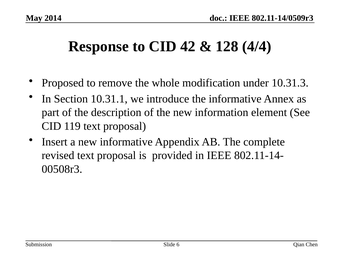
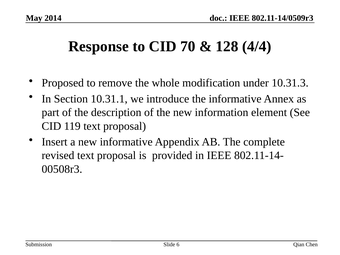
42: 42 -> 70 (188, 46)
